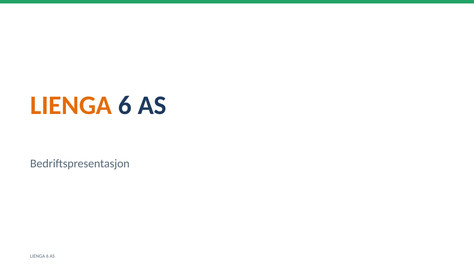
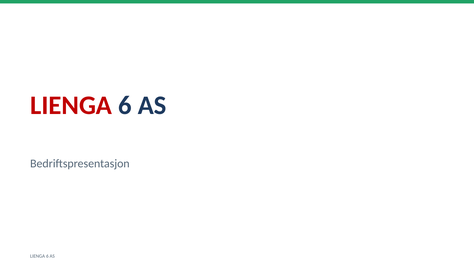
LIENGA colour: orange -> red (71, 105)
